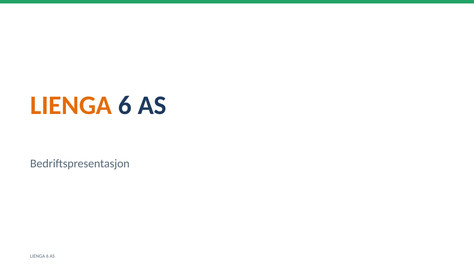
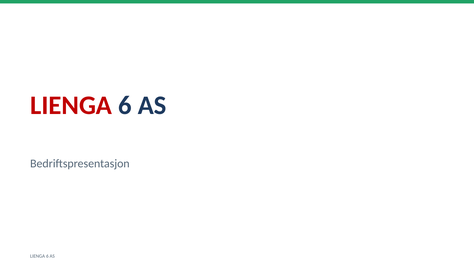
LIENGA colour: orange -> red (71, 105)
